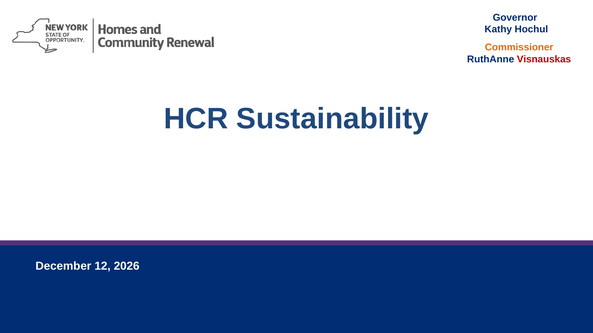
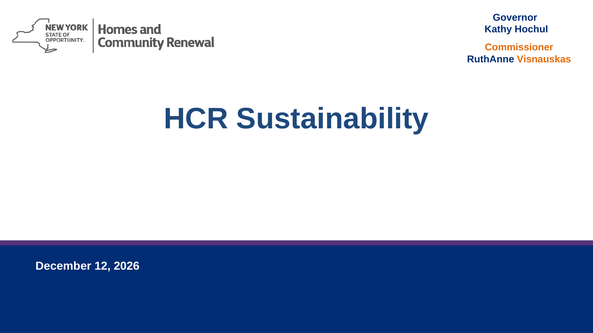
Visnauskas colour: red -> orange (544, 59)
